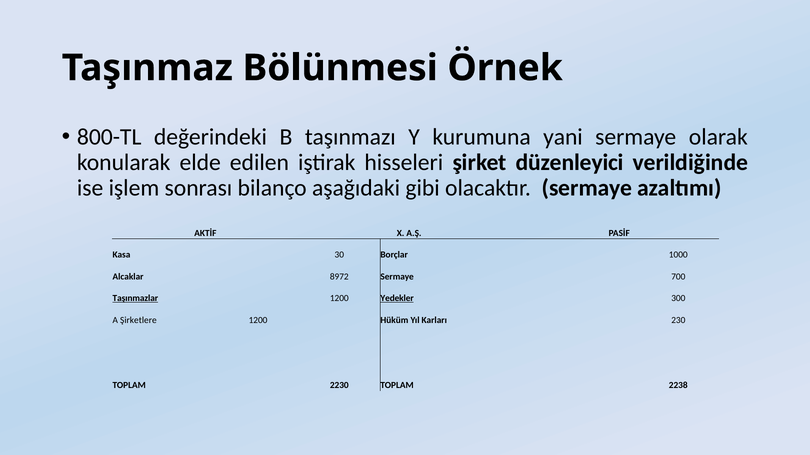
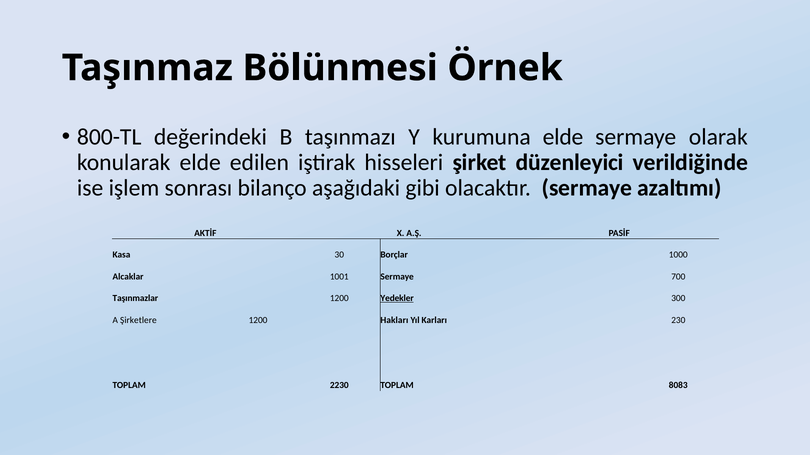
kurumuna yani: yani -> elde (563, 137)
8972: 8972 -> 1001 (339, 277)
Taşınmazlar underline: present -> none (135, 299)
Hüküm: Hüküm -> Hakları (394, 320)
2238: 2238 -> 8083 (678, 386)
